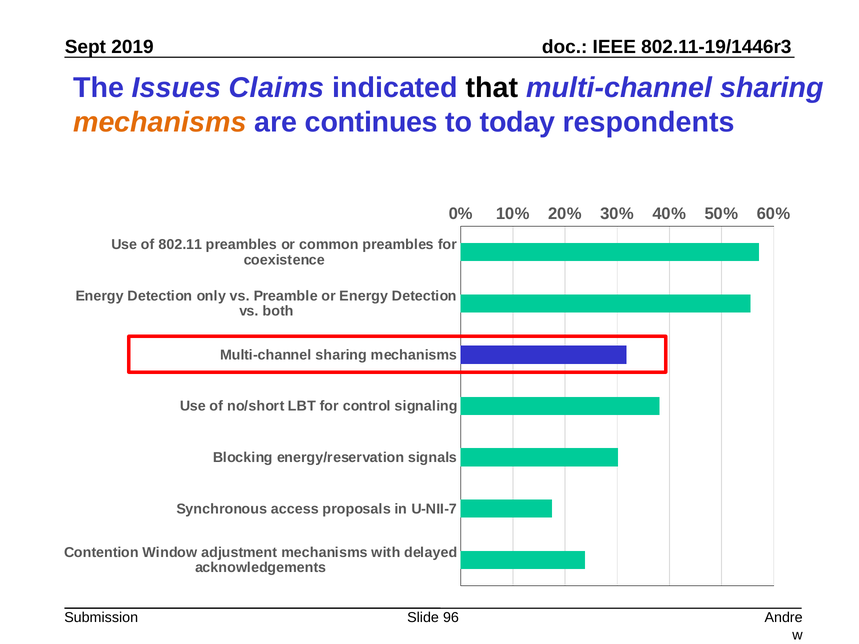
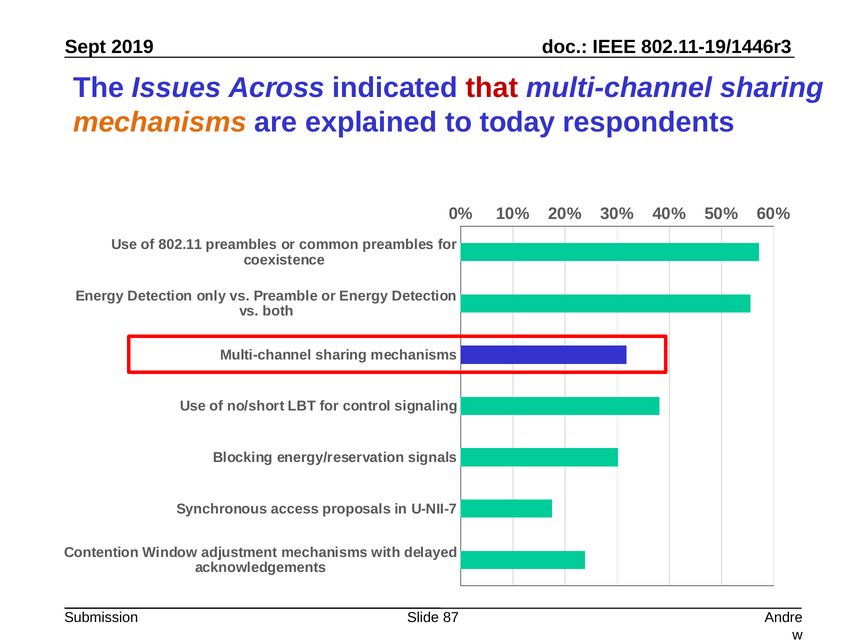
Claims: Claims -> Across (277, 88)
that colour: black -> red (492, 88)
continues: continues -> explained (371, 122)
96: 96 -> 87 (451, 618)
